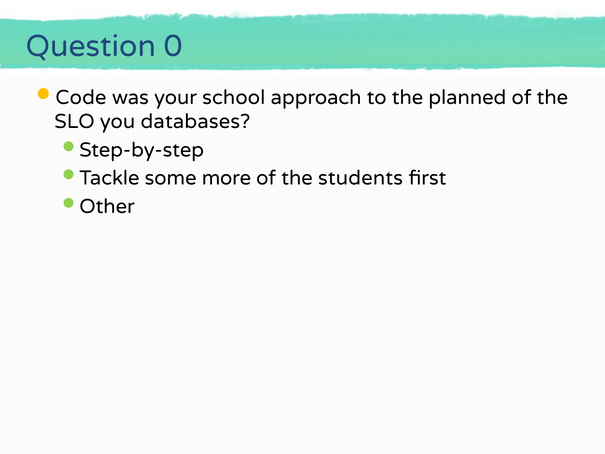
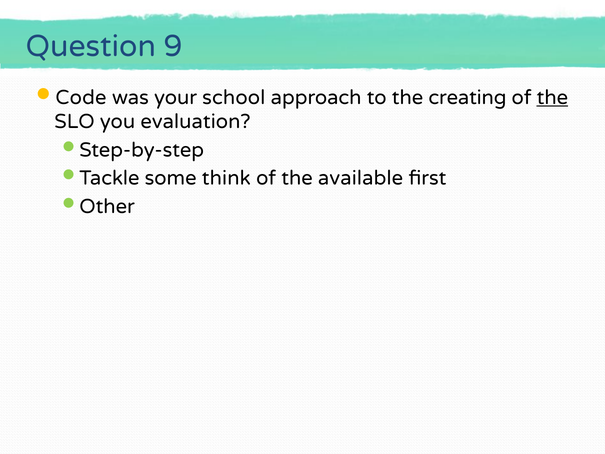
0: 0 -> 9 (173, 46)
planned: planned -> creating (467, 97)
the underline: none -> present (552, 97)
databases: databases -> evaluation (196, 122)
more: more -> think (226, 178)
students: students -> available (361, 178)
